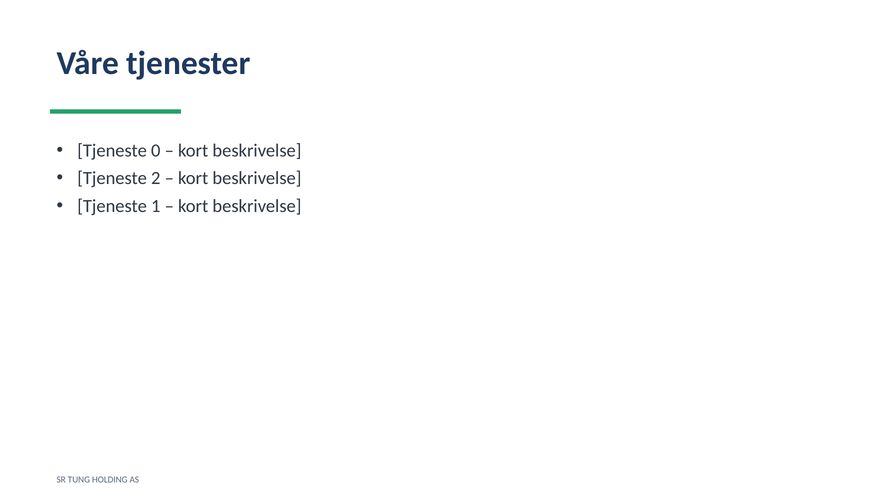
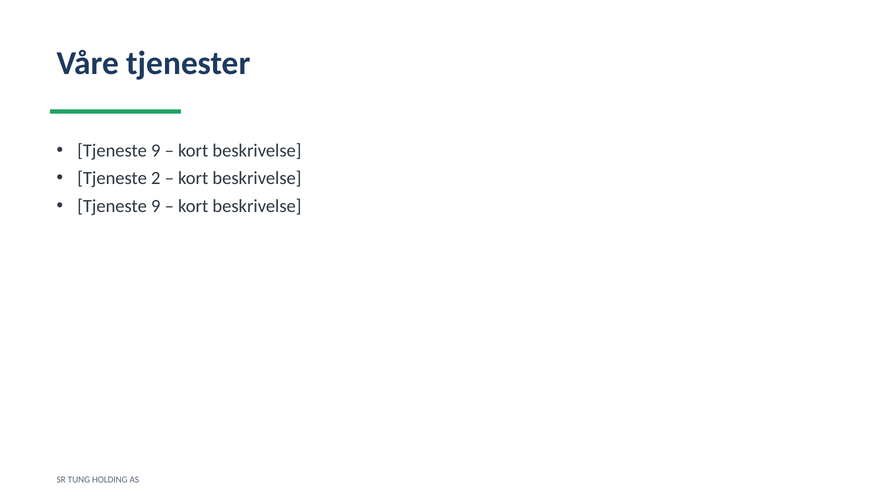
0: 0 -> 9 (156, 150)
1: 1 -> 9 (156, 206)
